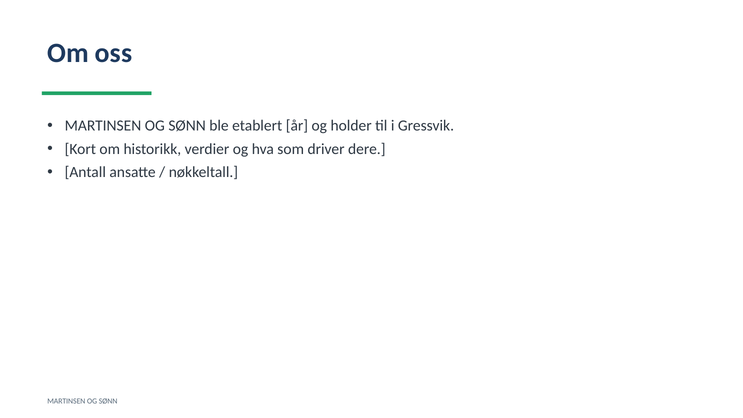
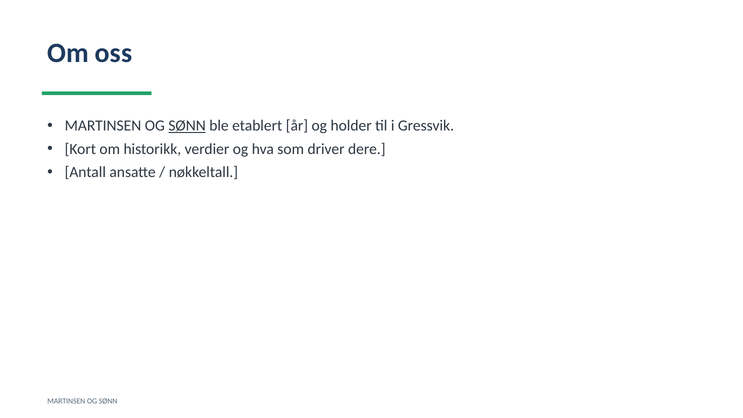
SØNN underline: none -> present (187, 126)
